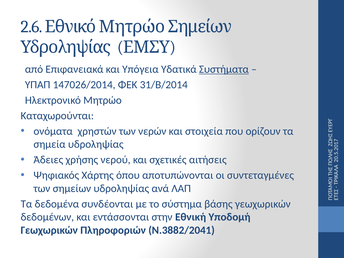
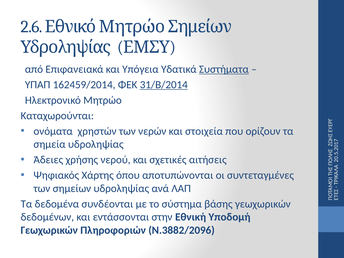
147026/2014: 147026/2014 -> 162459/2014 (84, 85)
31/Β/2014 underline: none -> present (164, 85)
Ν.3882/2041: Ν.3882/2041 -> Ν.3882/2096 (182, 230)
